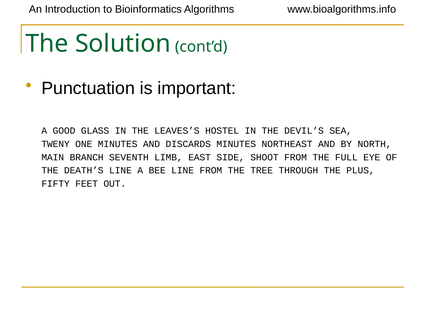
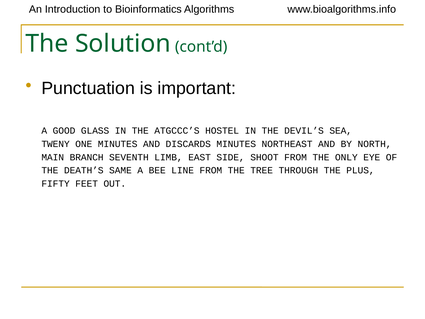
LEAVES’S: LEAVES’S -> ATGCCC’S (177, 131)
FULL: FULL -> ONLY (346, 157)
DEATH’S LINE: LINE -> SAME (120, 170)
